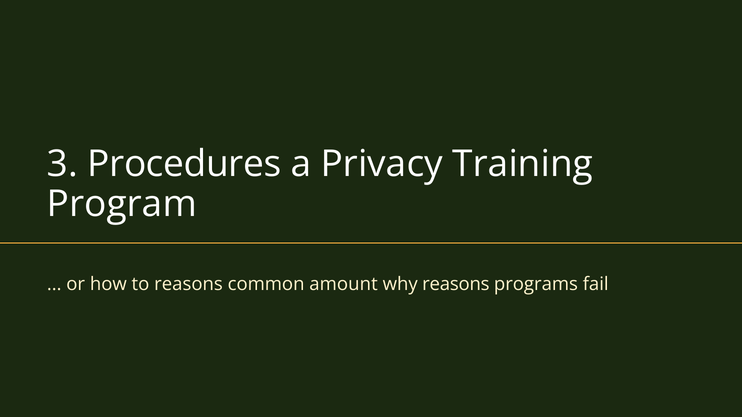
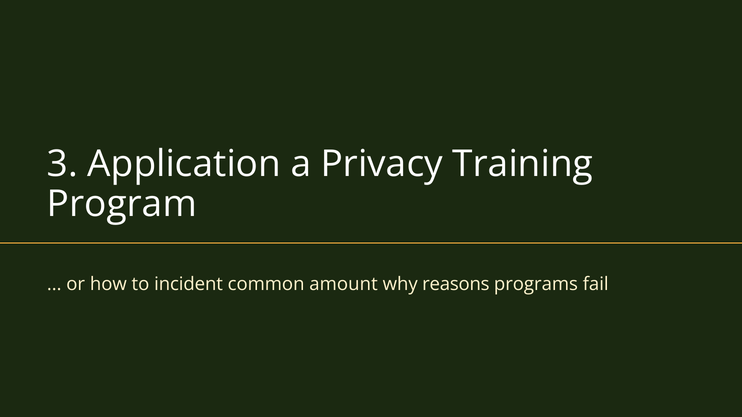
Procedures: Procedures -> Application (184, 164)
to reasons: reasons -> incident (189, 284)
